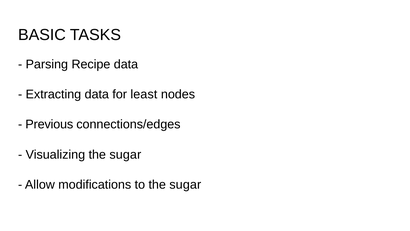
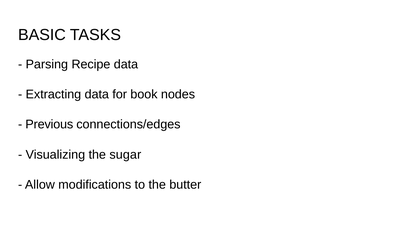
least: least -> book (144, 94)
to the sugar: sugar -> butter (185, 184)
